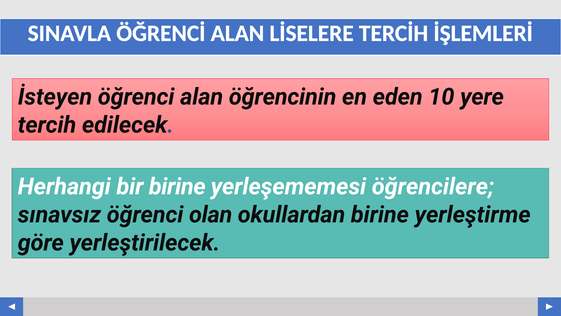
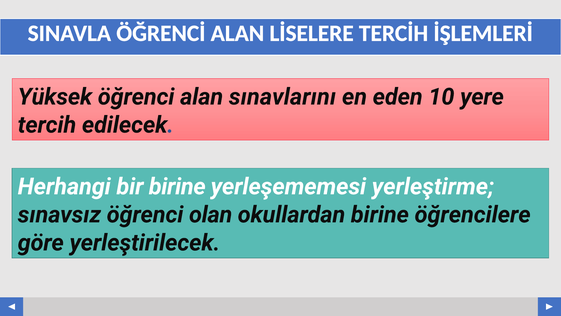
İsteyen: İsteyen -> Yüksek (55, 97)
öğrencinin: öğrencinin -> sınavlarını (282, 97)
öğrencilere: öğrencilere -> yerleştirme (433, 186)
yerleştirme: yerleştirme -> öğrencilere (473, 214)
